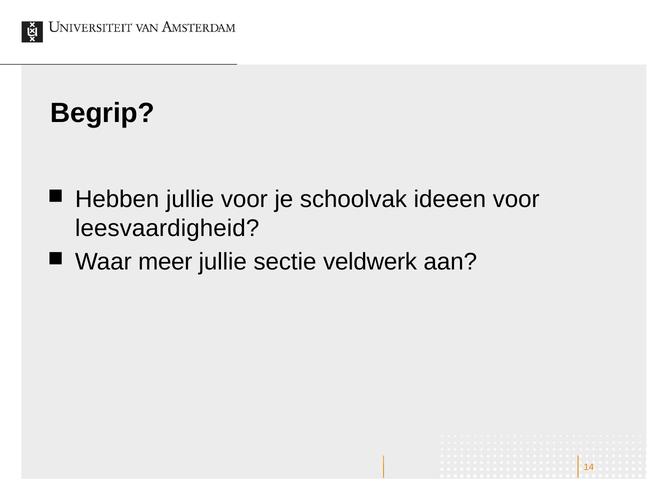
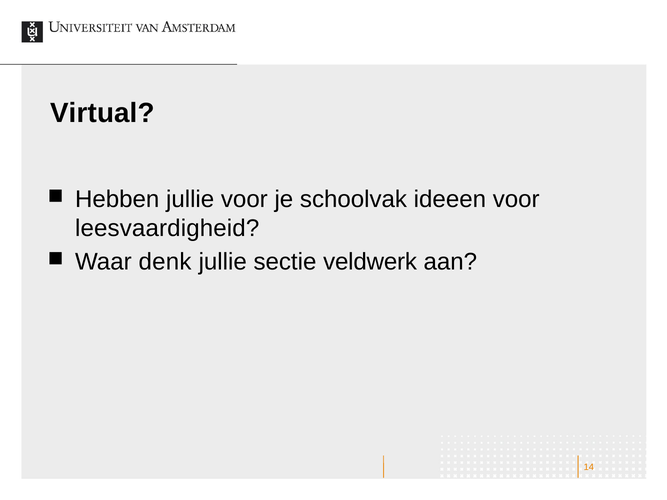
Begrip: Begrip -> Virtual (102, 113)
meer: meer -> denk (165, 262)
